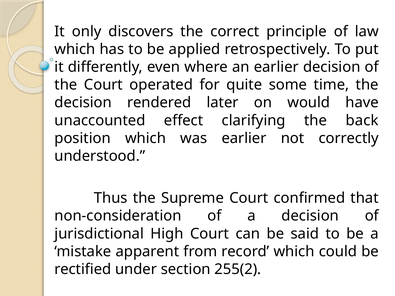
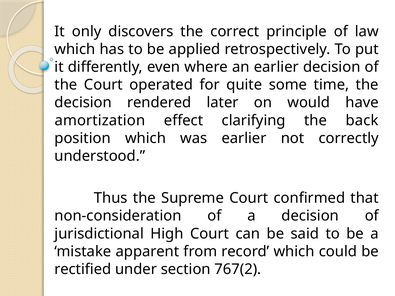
unaccounted: unaccounted -> amortization (100, 120)
255(2: 255(2 -> 767(2 (238, 269)
